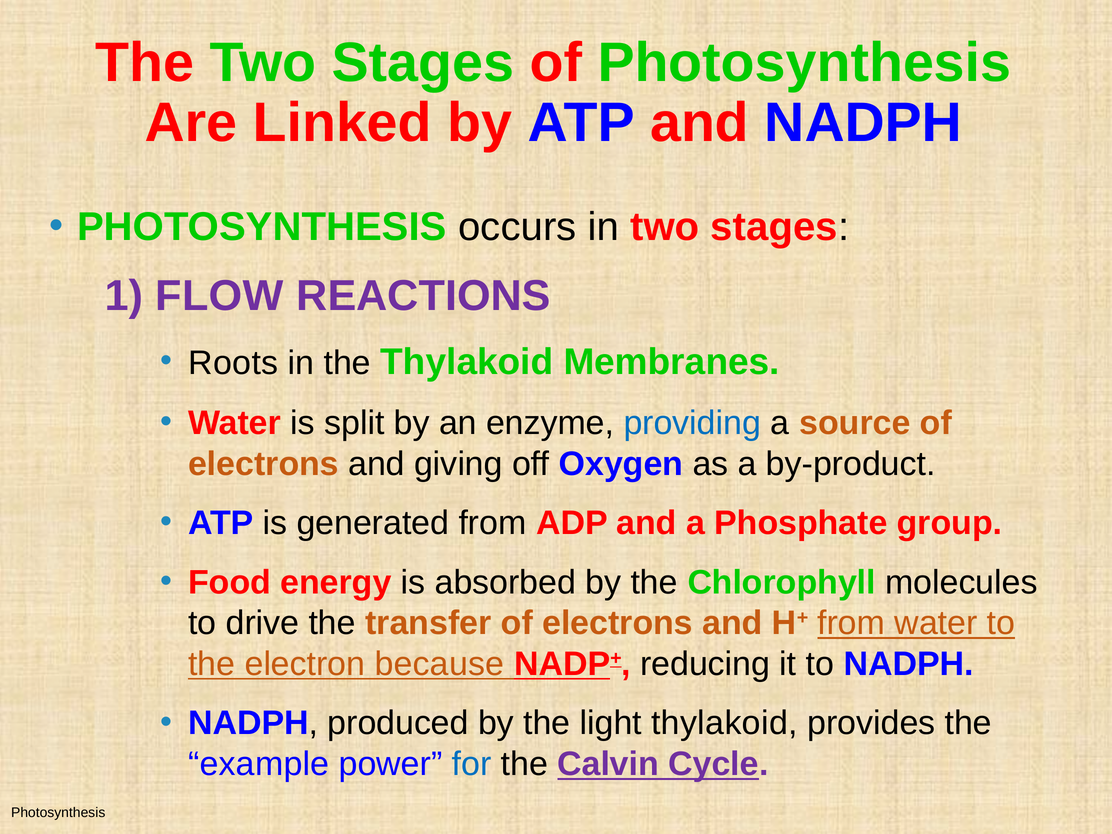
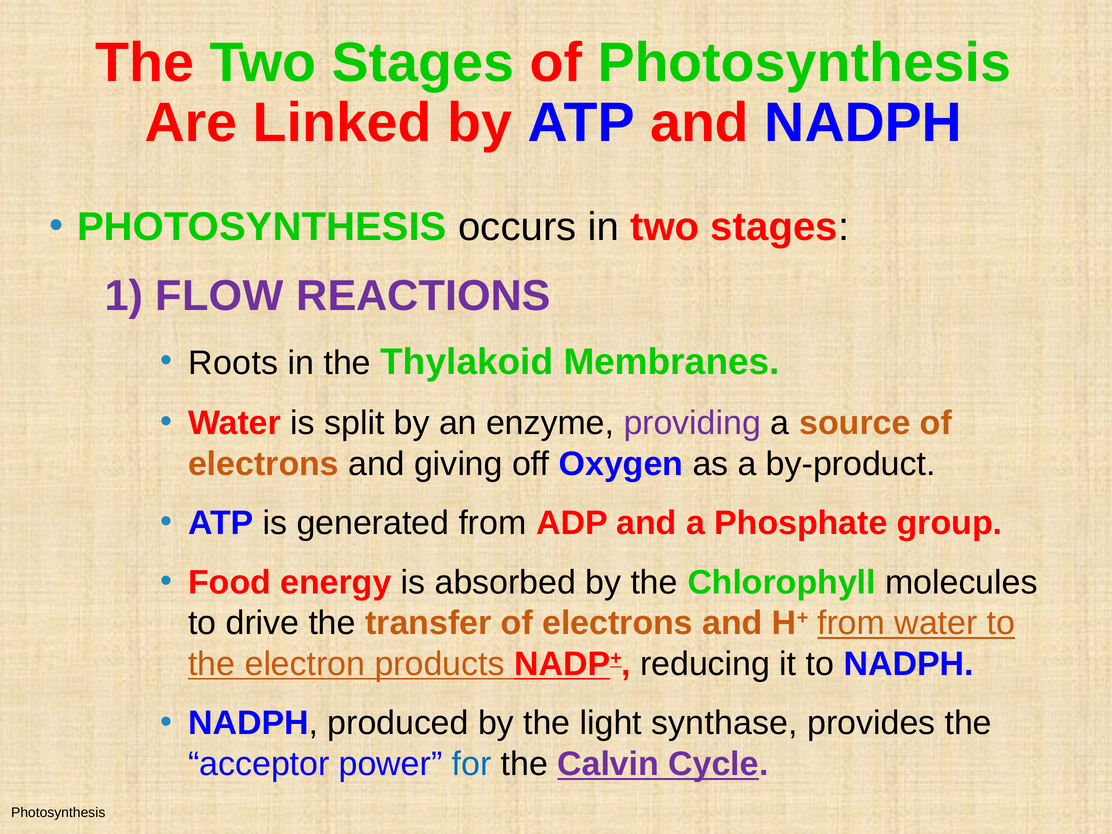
providing colour: blue -> purple (692, 423)
because: because -> products (440, 664)
light thylakoid: thylakoid -> synthase (724, 723)
example: example -> acceptor (259, 764)
